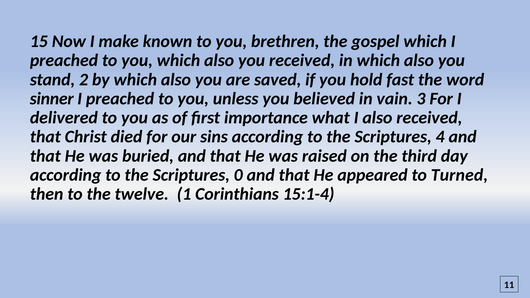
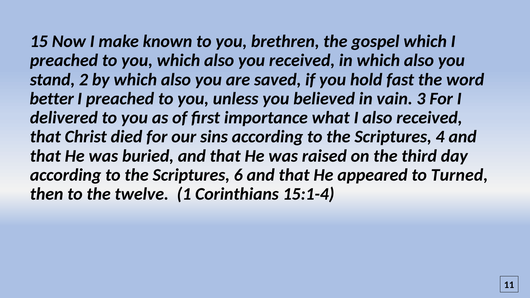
sinner: sinner -> better (52, 99)
0: 0 -> 6 (238, 175)
